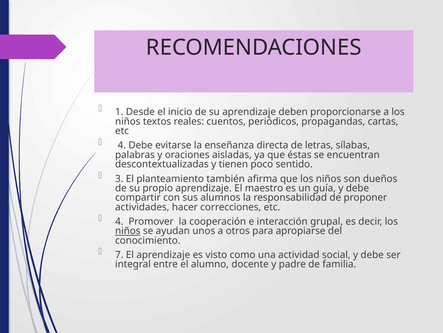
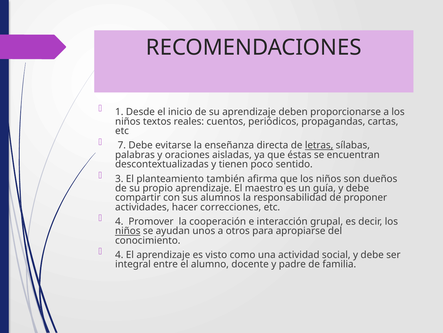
4: 4 -> 7 (122, 145)
letras underline: none -> present (319, 145)
7: 7 -> 4 (119, 254)
